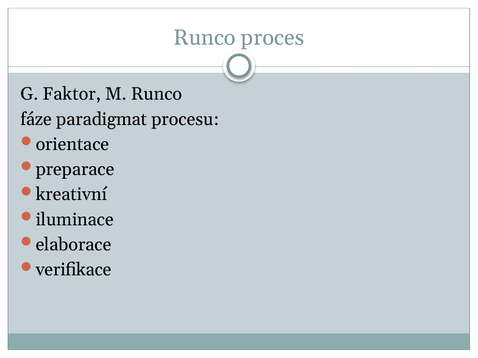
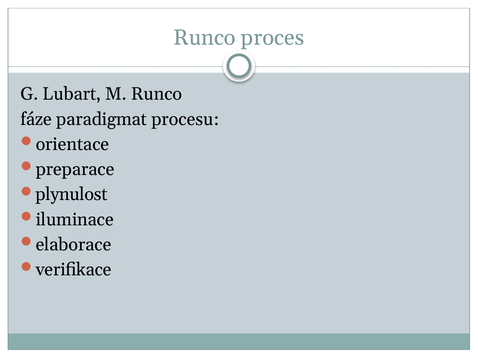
Faktor: Faktor -> Lubart (72, 94)
kreativní: kreativní -> plynulost (72, 195)
